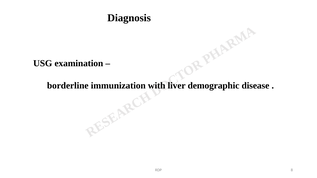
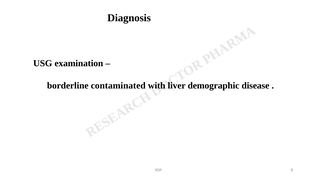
immunization: immunization -> contaminated (118, 86)
